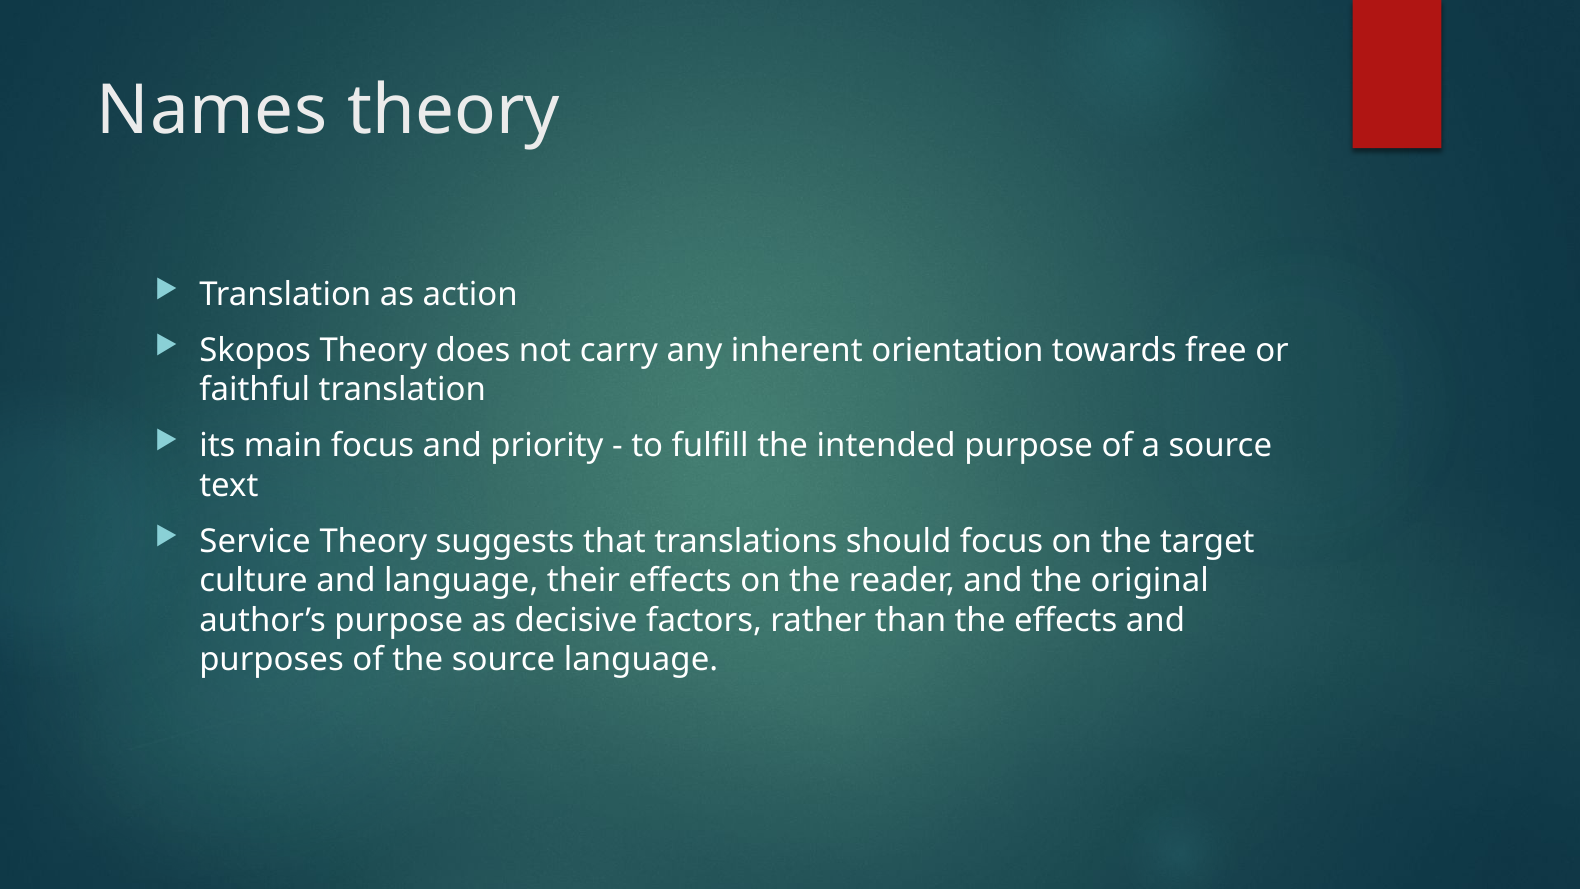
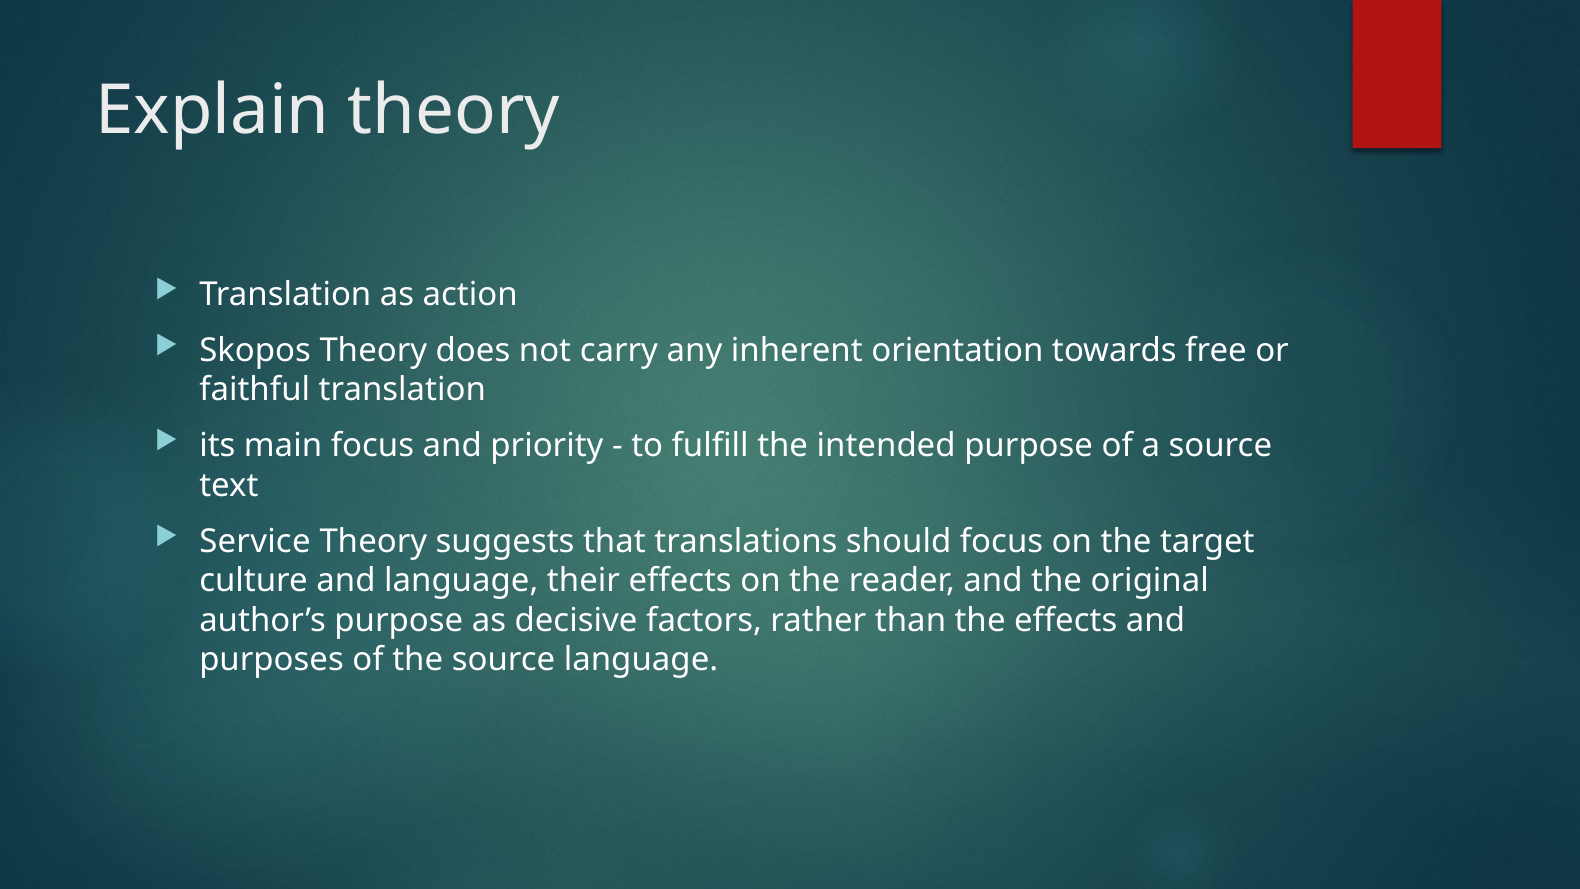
Names: Names -> Explain (213, 111)
